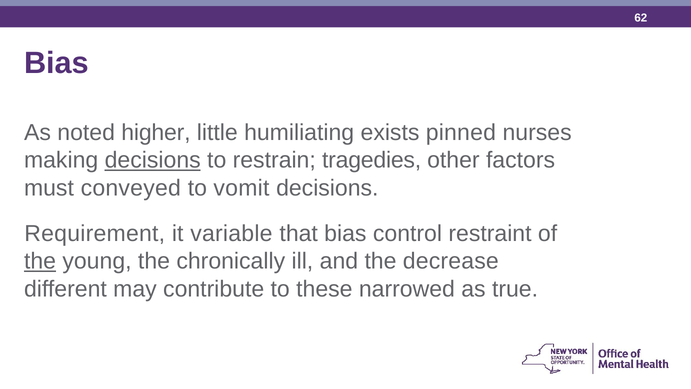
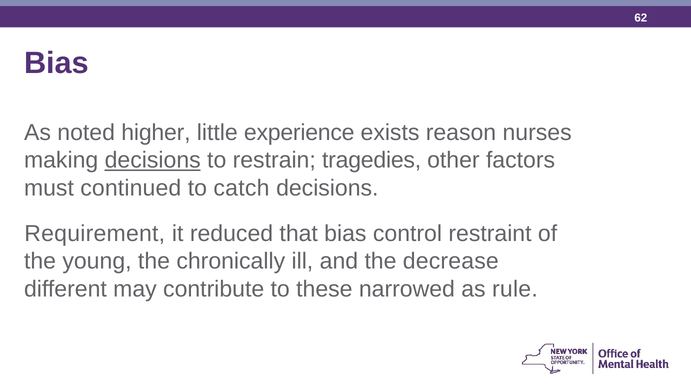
humiliating: humiliating -> experience (299, 133)
pinned: pinned -> reason (461, 133)
conveyed: conveyed -> continued (131, 188)
vomit: vomit -> catch (241, 188)
variable: variable -> reduced (232, 234)
the underline: present -> none (40, 261)
true: true -> rule (515, 289)
